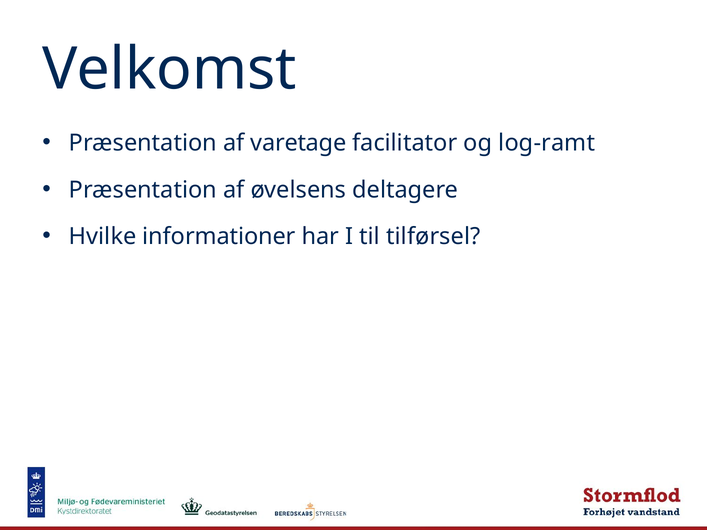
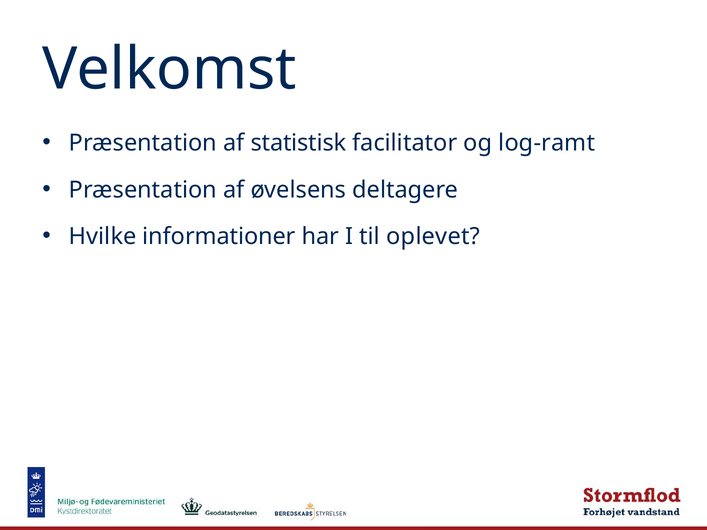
varetage: varetage -> statistisk (298, 143)
tilførsel: tilførsel -> oplevet (433, 237)
